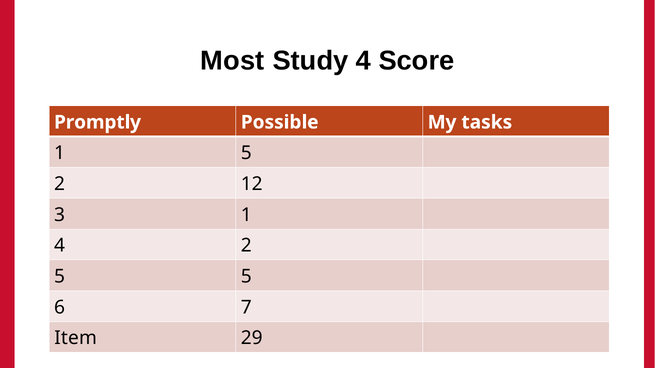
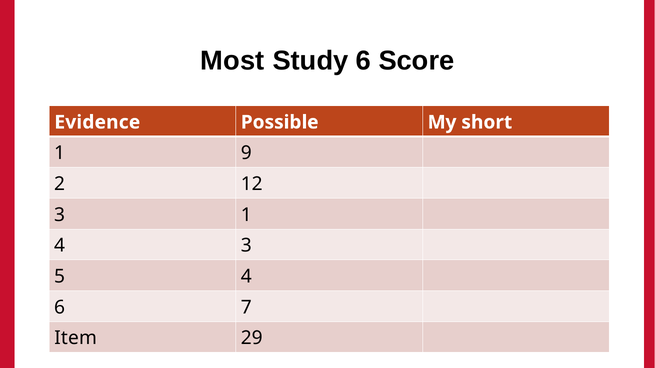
Study 4: 4 -> 6 (363, 61)
Promptly: Promptly -> Evidence (97, 122)
tasks: tasks -> short (487, 122)
1 5: 5 -> 9 (246, 153)
4 2: 2 -> 3 (246, 246)
5 5: 5 -> 4 (246, 277)
